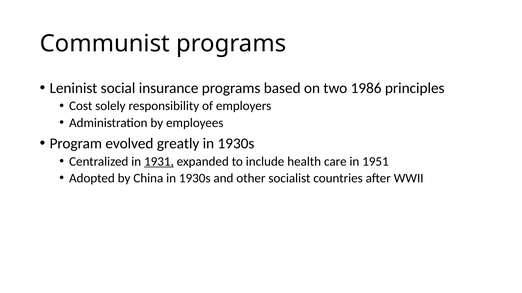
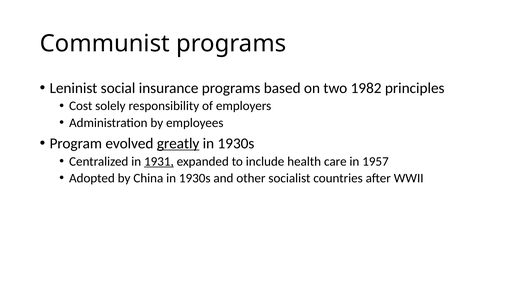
1986: 1986 -> 1982 (366, 88)
greatly underline: none -> present (178, 144)
1951: 1951 -> 1957 (375, 162)
